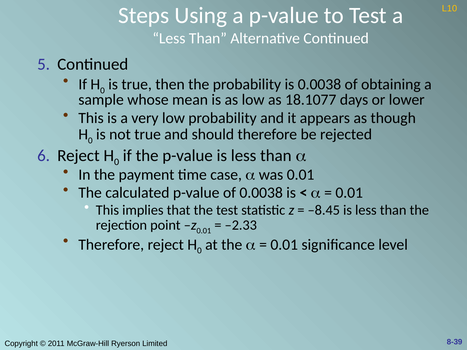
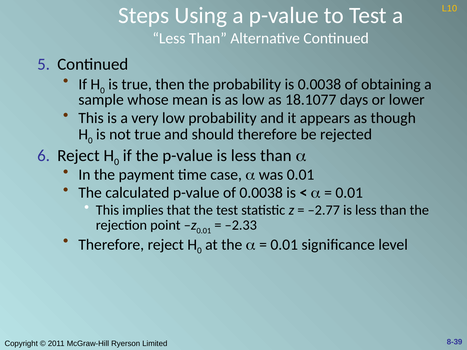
–8.45: –8.45 -> –2.77 (324, 210)
